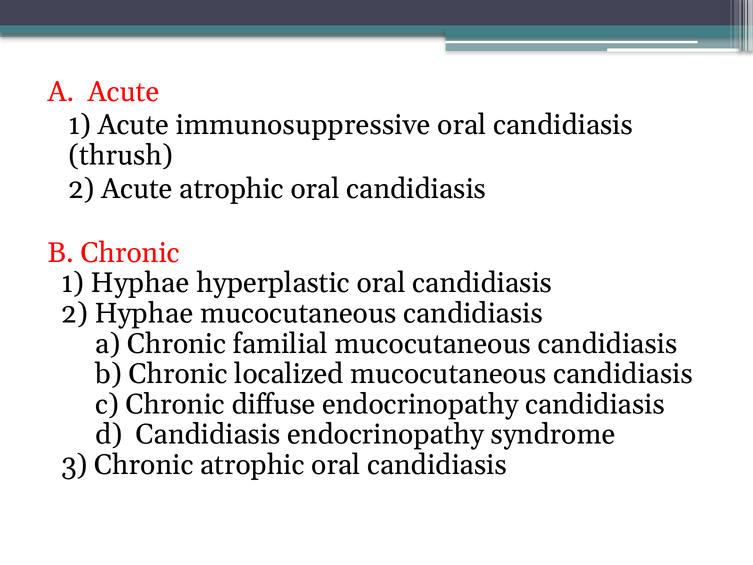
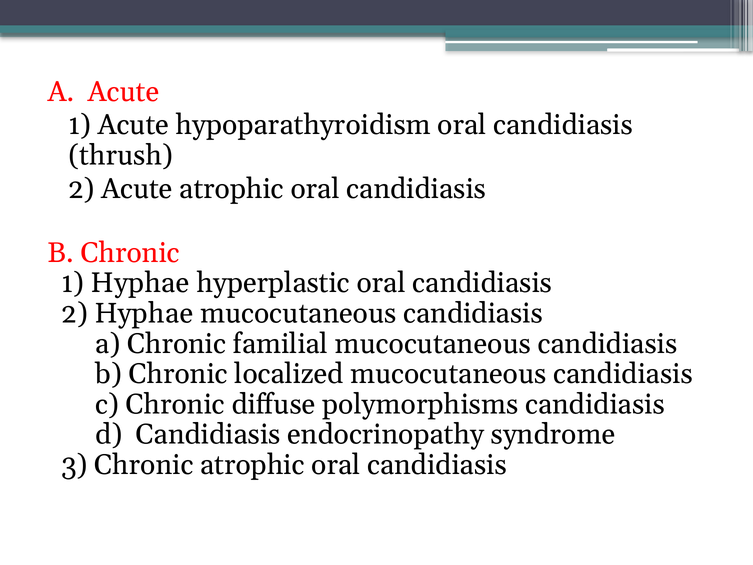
immunosuppressive: immunosuppressive -> hypoparathyroidism (303, 125)
diffuse endocrinopathy: endocrinopathy -> polymorphisms (420, 404)
